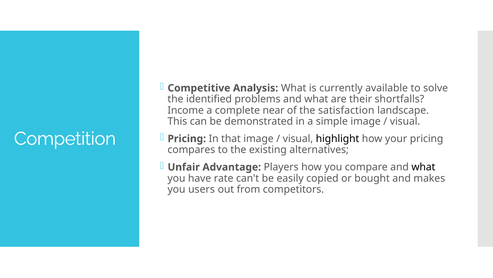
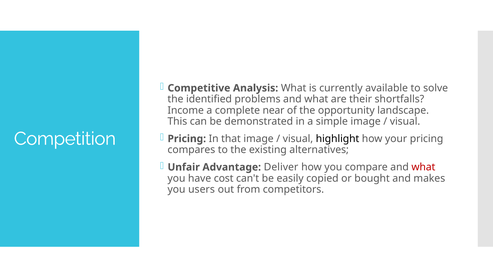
satisfaction: satisfaction -> opportunity (346, 110)
Players: Players -> Deliver (281, 167)
what colour: black -> red (423, 167)
rate: rate -> cost (224, 178)
